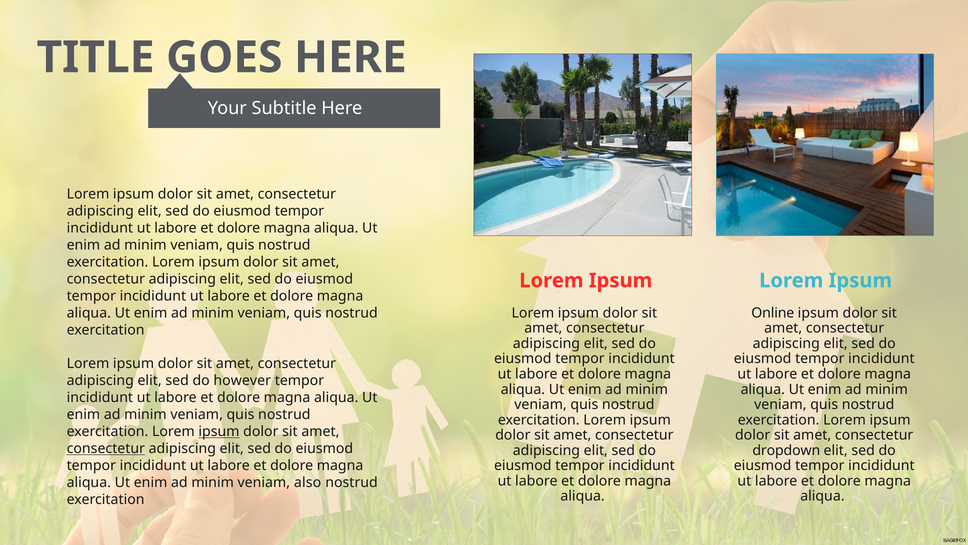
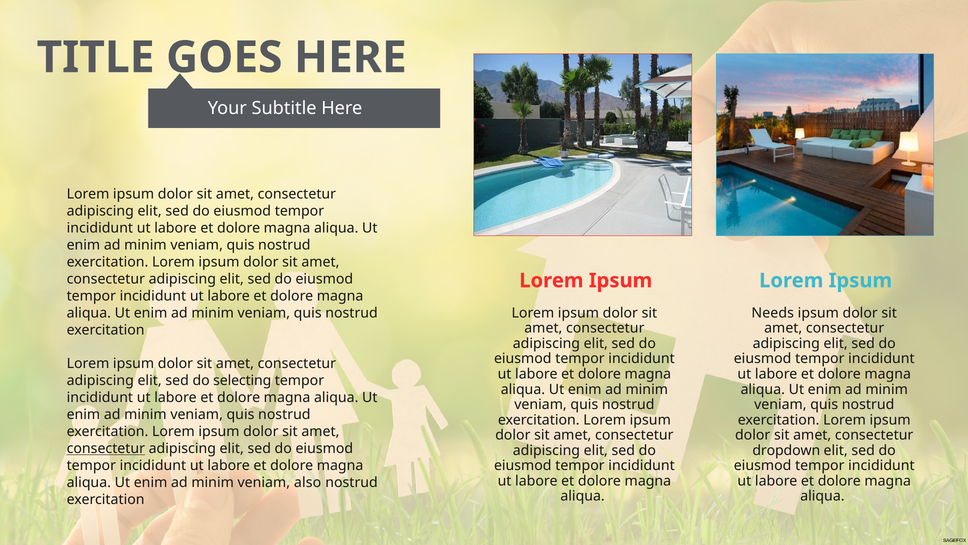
Online: Online -> Needs (773, 313)
however: however -> selecting (242, 380)
ipsum underline: present -> none (219, 431)
